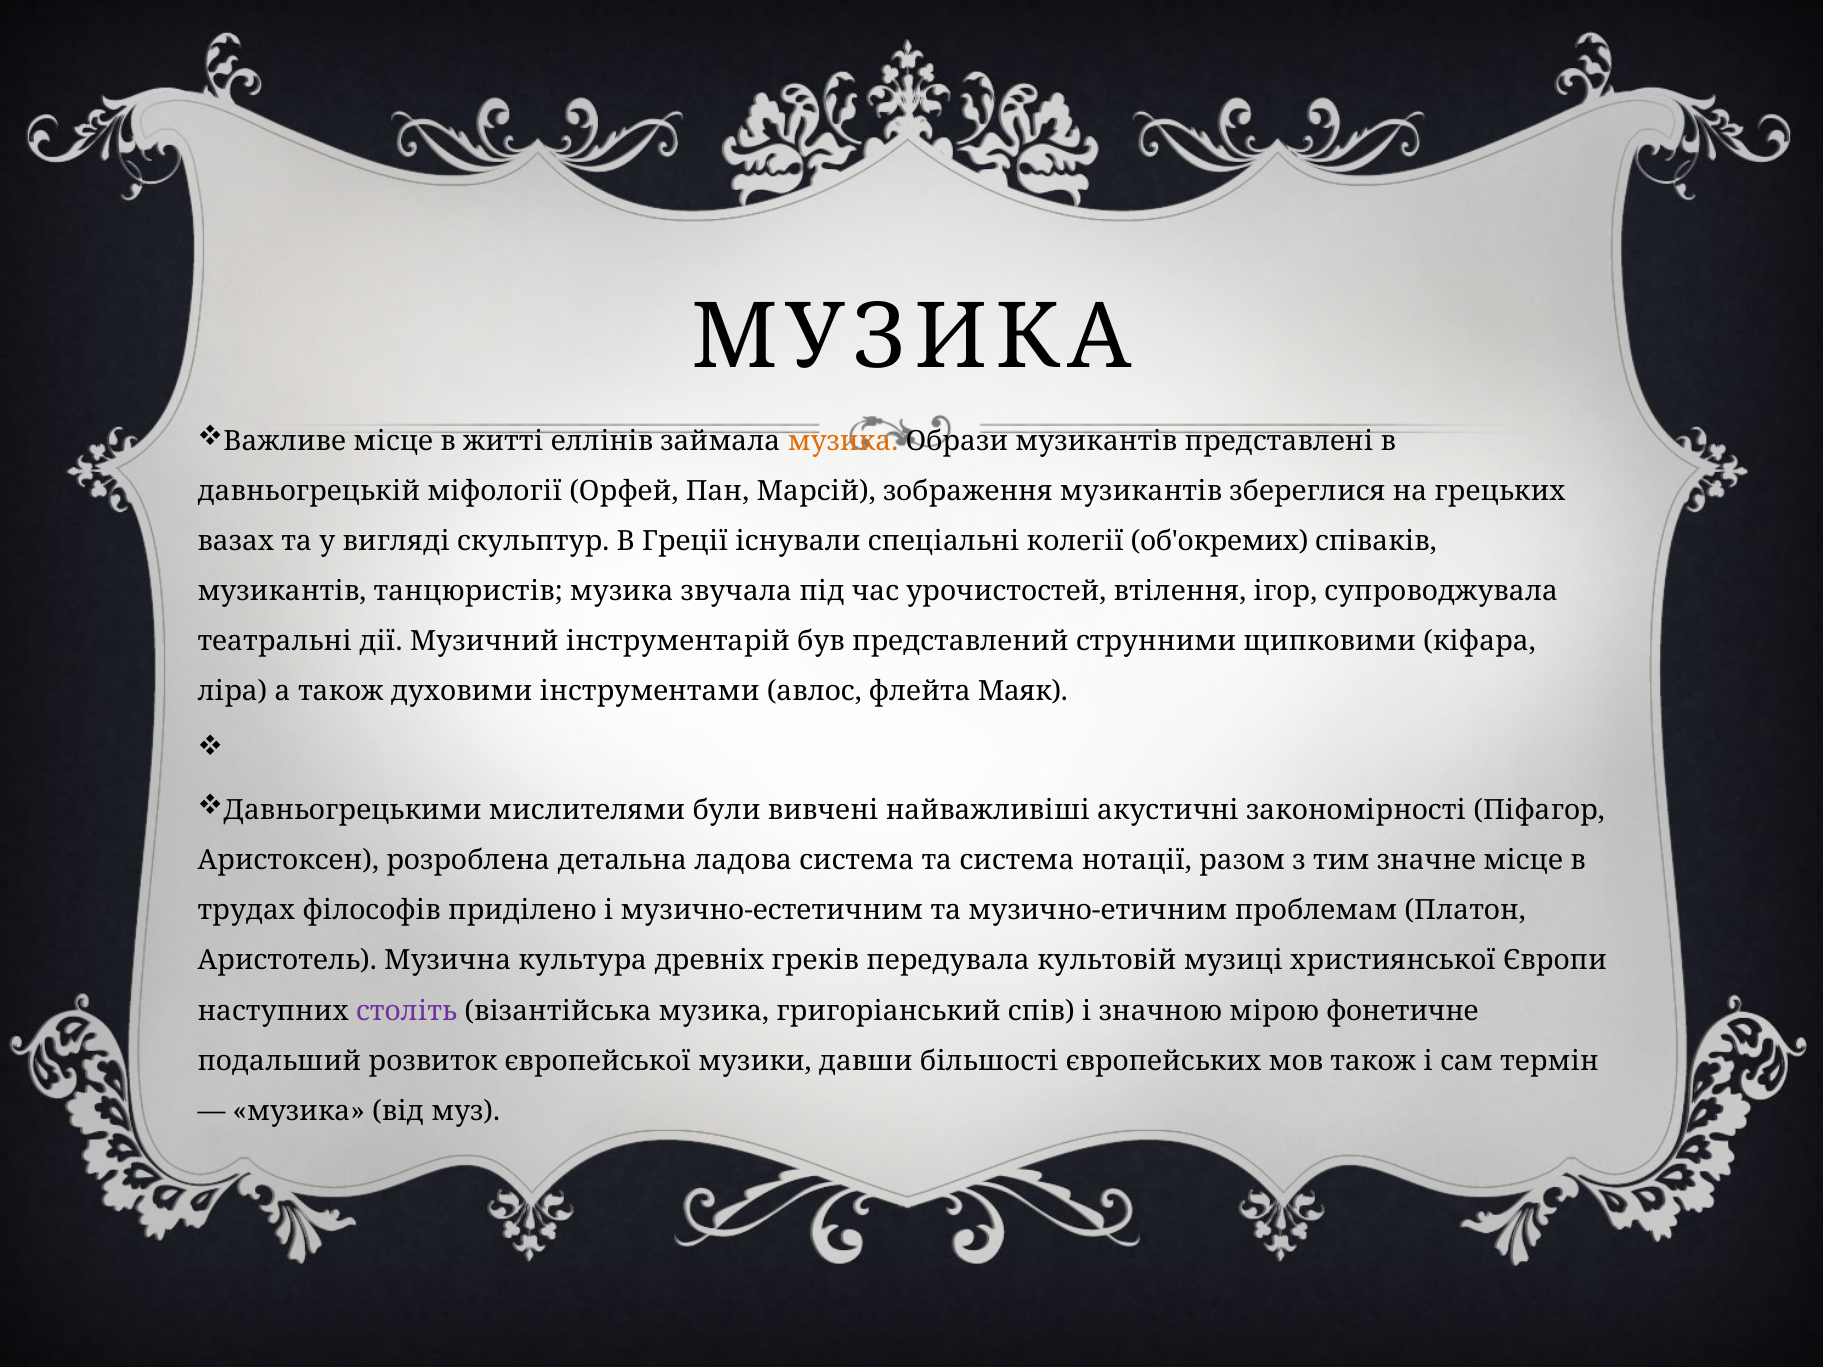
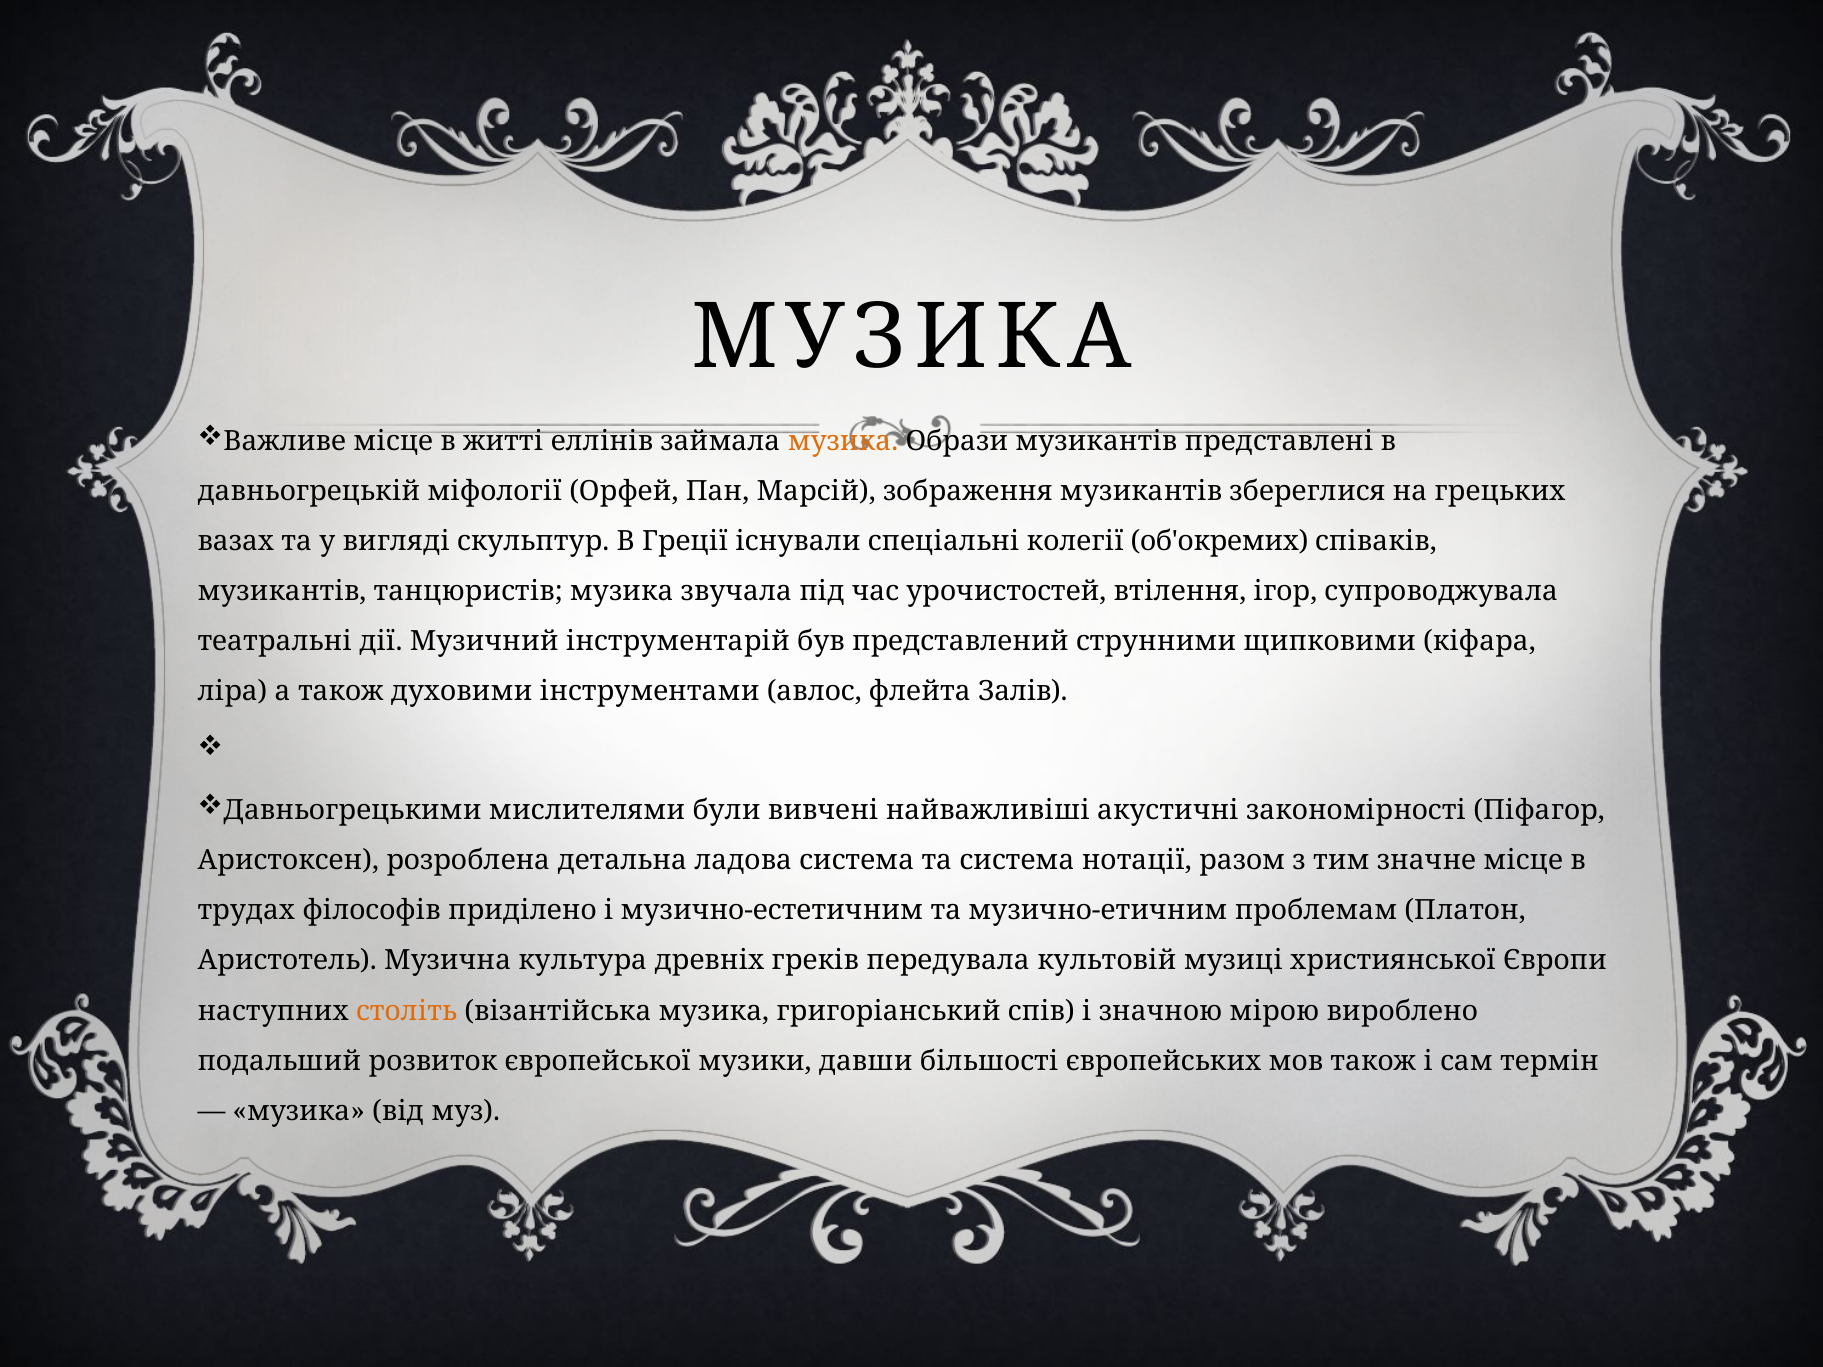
Маяк: Маяк -> Залів (1023, 692)
століть colour: purple -> orange (407, 1011)
фонетичне: фонетичне -> вироблено (1402, 1011)
